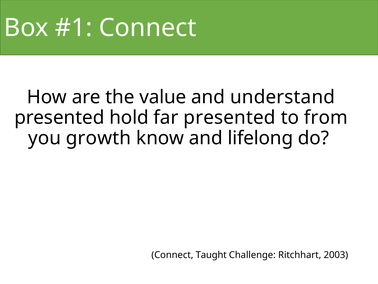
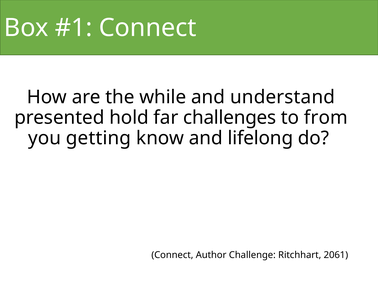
value: value -> while (163, 97)
far presented: presented -> challenges (230, 117)
growth: growth -> getting (98, 138)
Taught: Taught -> Author (211, 255)
2003: 2003 -> 2061 (336, 255)
